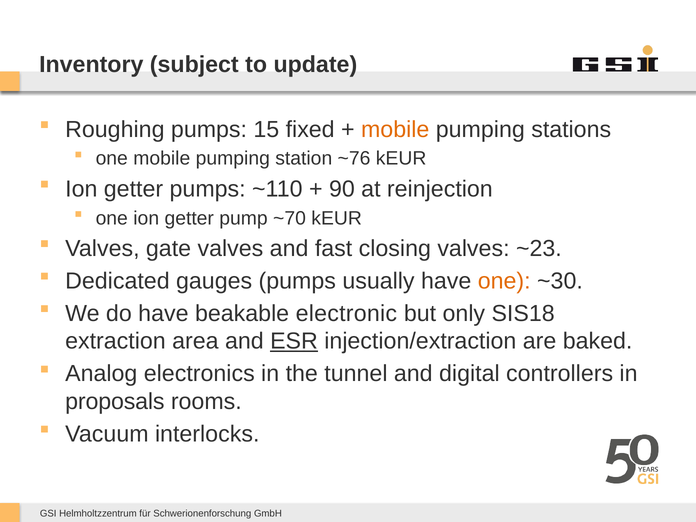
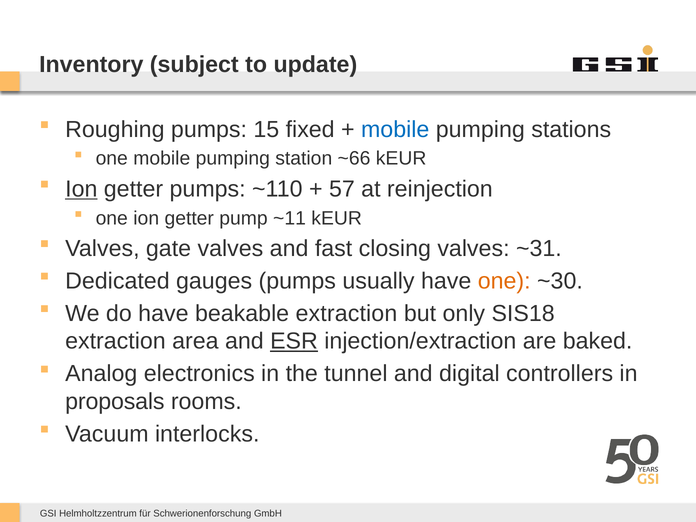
mobile colour: orange -> blue (395, 129)
~76: ~76 -> ~66 (354, 159)
Ion underline: none -> present (81, 189)
90: 90 -> 57 (342, 189)
~70: ~70 -> ~11 (289, 218)
~23: ~23 -> ~31 (539, 249)
beakable electronic: electronic -> extraction (346, 313)
